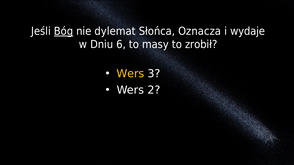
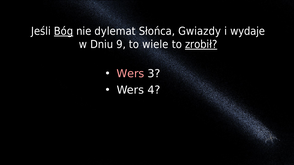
Oznacza: Oznacza -> Gwiazdy (200, 31)
6: 6 -> 9 (121, 45)
masy: masy -> wiele (155, 45)
zrobił underline: none -> present (201, 45)
Wers colour: yellow -> pink (130, 74)
2: 2 -> 4 (154, 90)
